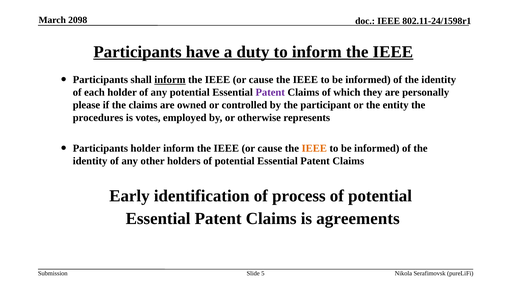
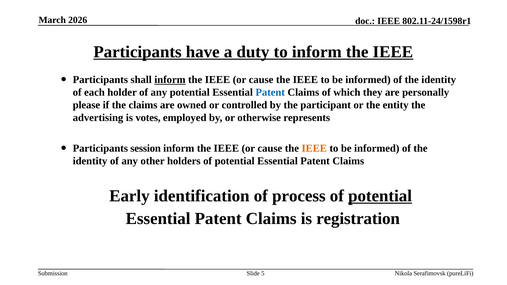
2098: 2098 -> 2026 (78, 20)
Patent colour: purple -> blue (270, 92)
procedures: procedures -> advertising (98, 118)
Participants holder: holder -> session (146, 148)
potential underline: none -> present (380, 196)
agreements: agreements -> registration (358, 219)
